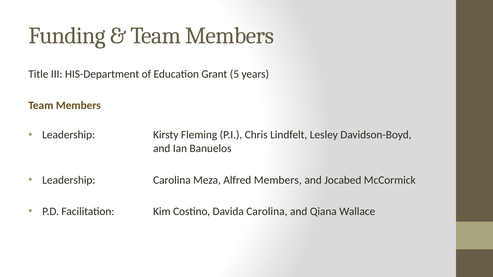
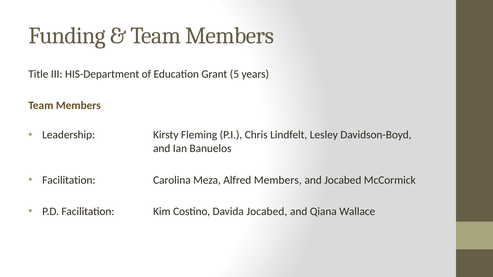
Leadership: Leadership -> Facilitation (69, 180)
Davida Carolina: Carolina -> Jocabed (267, 212)
